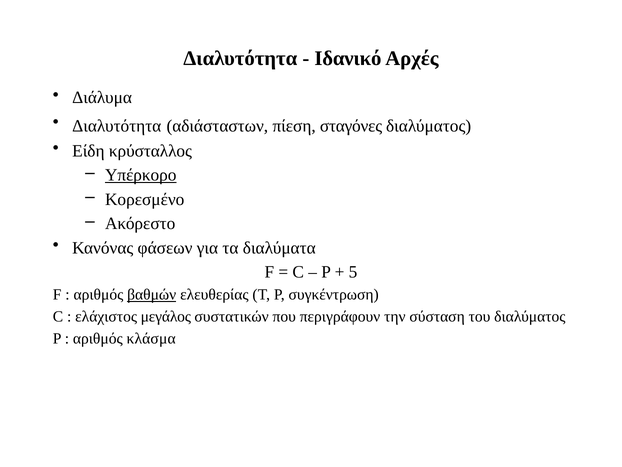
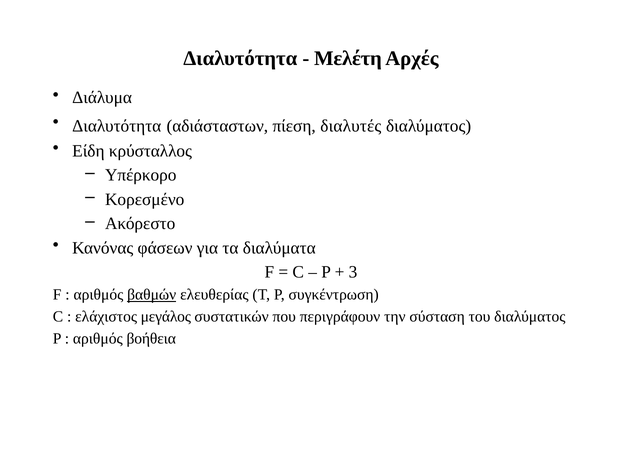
Ιδανικό: Ιδανικό -> Μελέτη (348, 58)
σταγόνες: σταγόνες -> διαλυτές (351, 126)
Υπέρκορο underline: present -> none (141, 175)
5: 5 -> 3 (353, 272)
κλάσμα: κλάσμα -> βοήθεια (151, 338)
